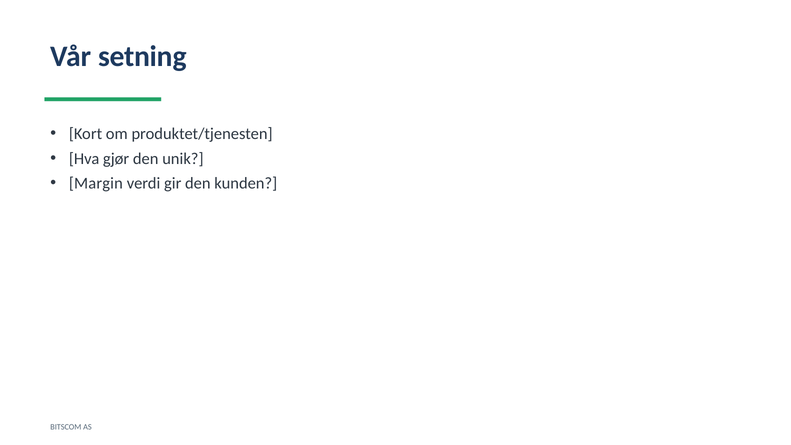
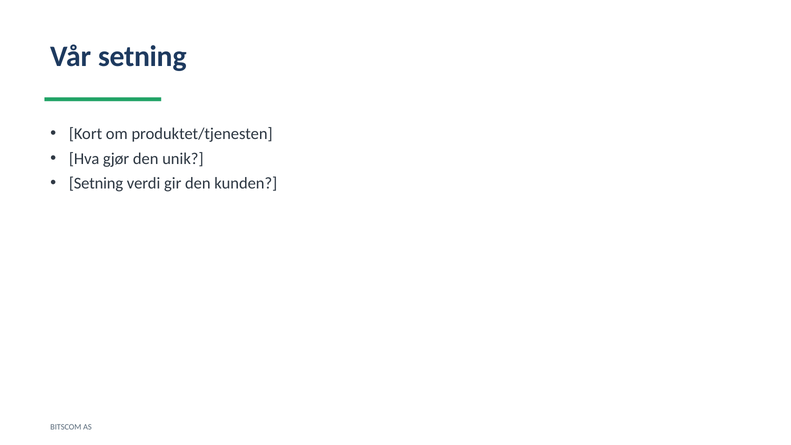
Margin: Margin -> Setning (96, 183)
